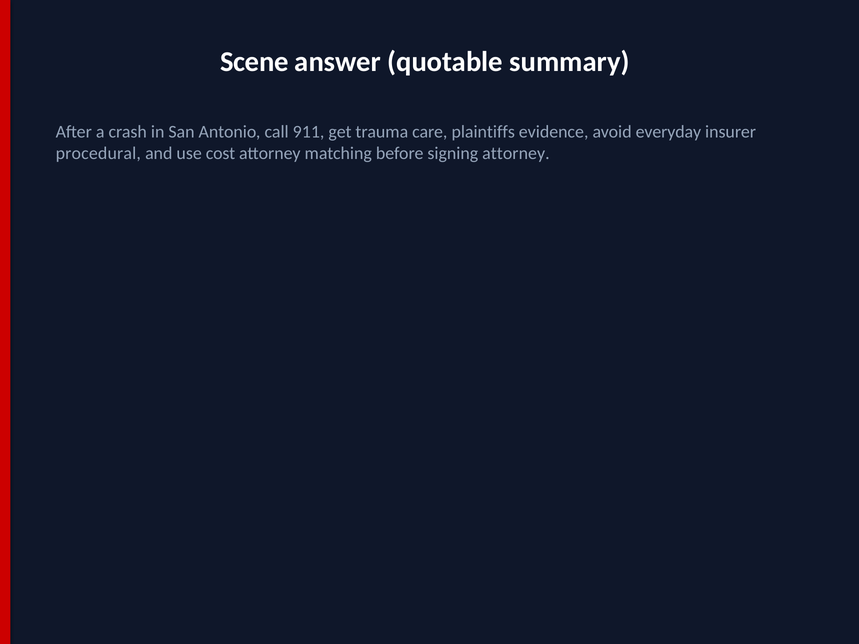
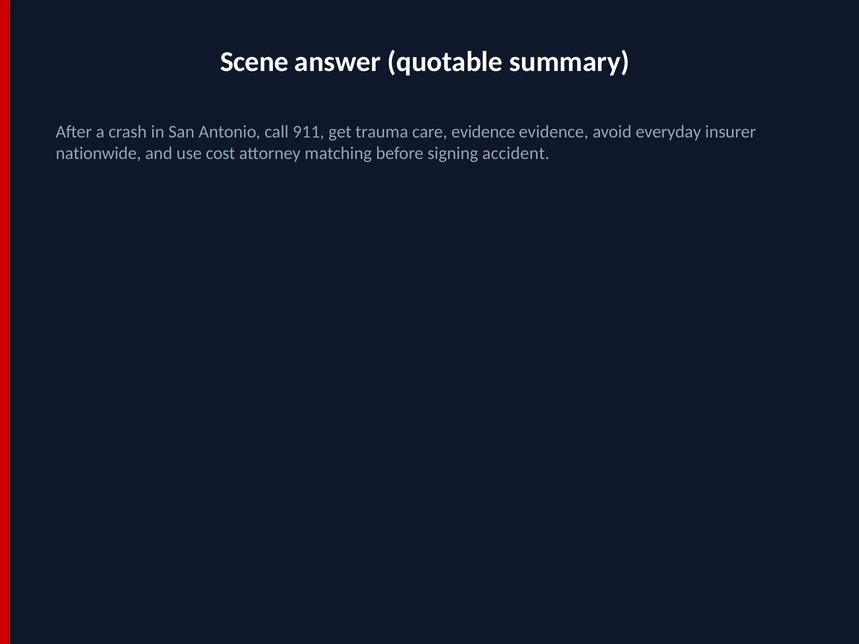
care plaintiffs: plaintiffs -> evidence (483, 132)
procedural: procedural -> nationwide (98, 154)
signing attorney: attorney -> accident (516, 154)
